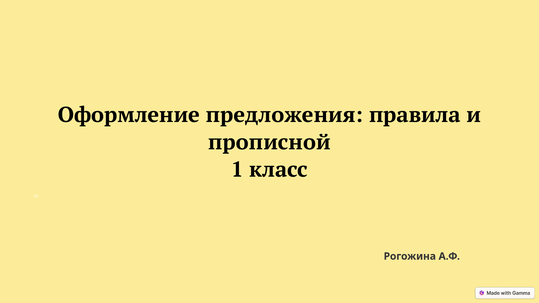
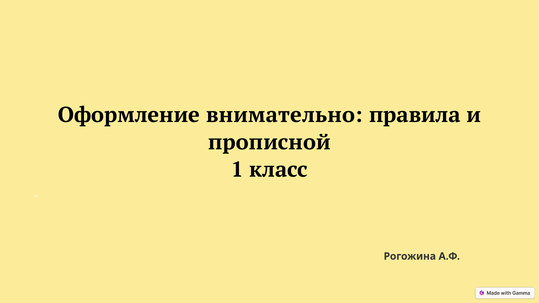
предложения: предложения -> внимательно (284, 115)
